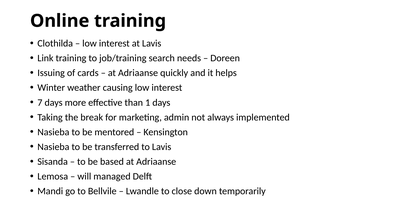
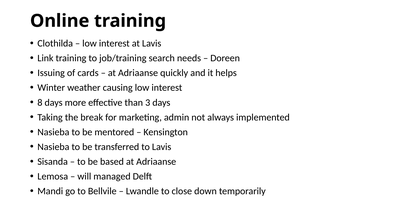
7: 7 -> 8 (40, 102)
1: 1 -> 3 (148, 102)
